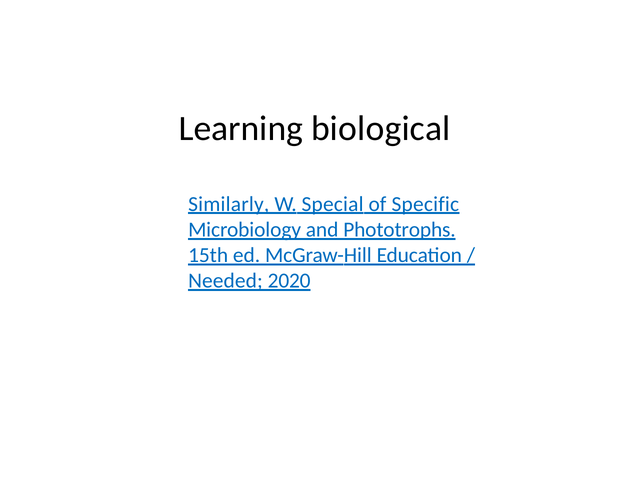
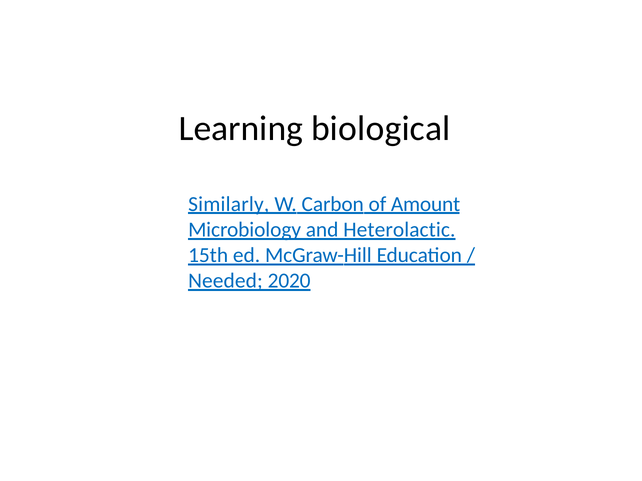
Special: Special -> Carbon (333, 204)
Specific: Specific -> Amount (426, 204)
Phototrophs: Phototrophs -> Heterolactic (399, 230)
